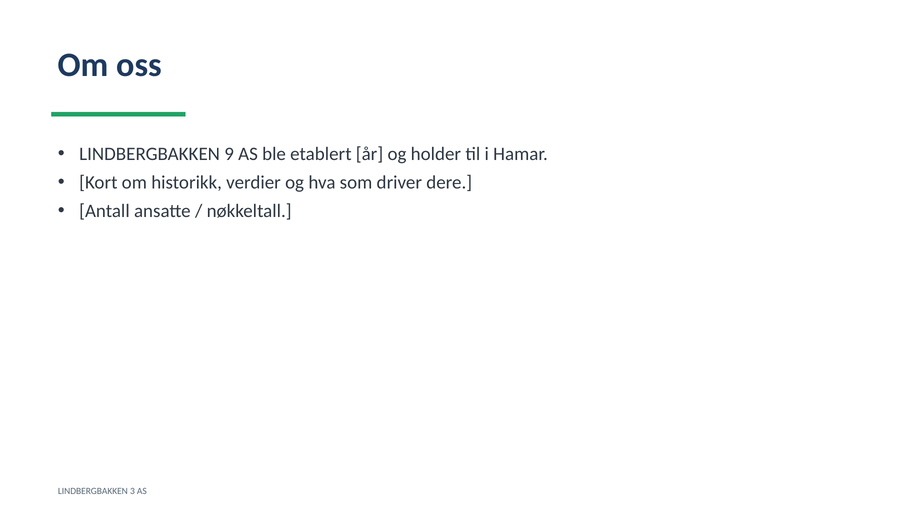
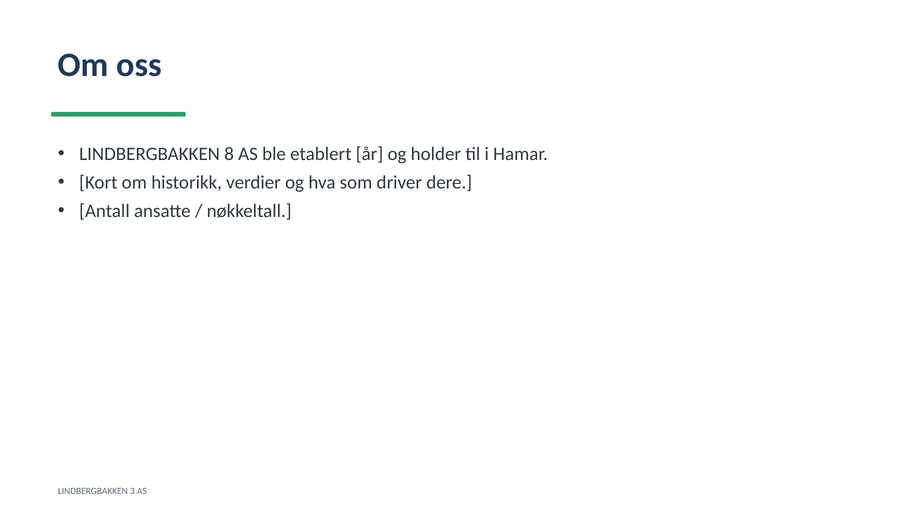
9: 9 -> 8 (229, 154)
